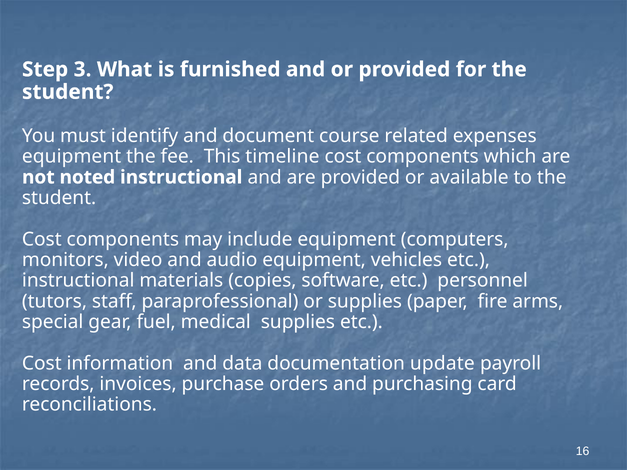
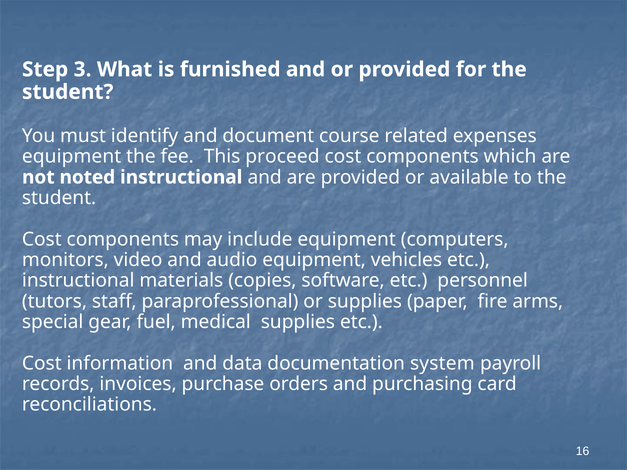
timeline: timeline -> proceed (282, 157)
update: update -> system (442, 364)
